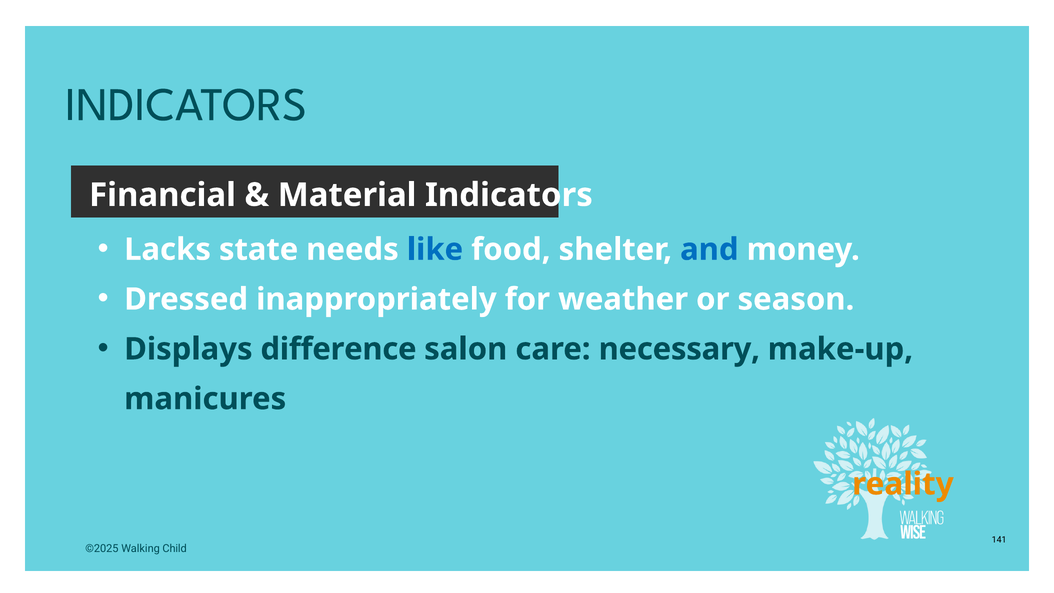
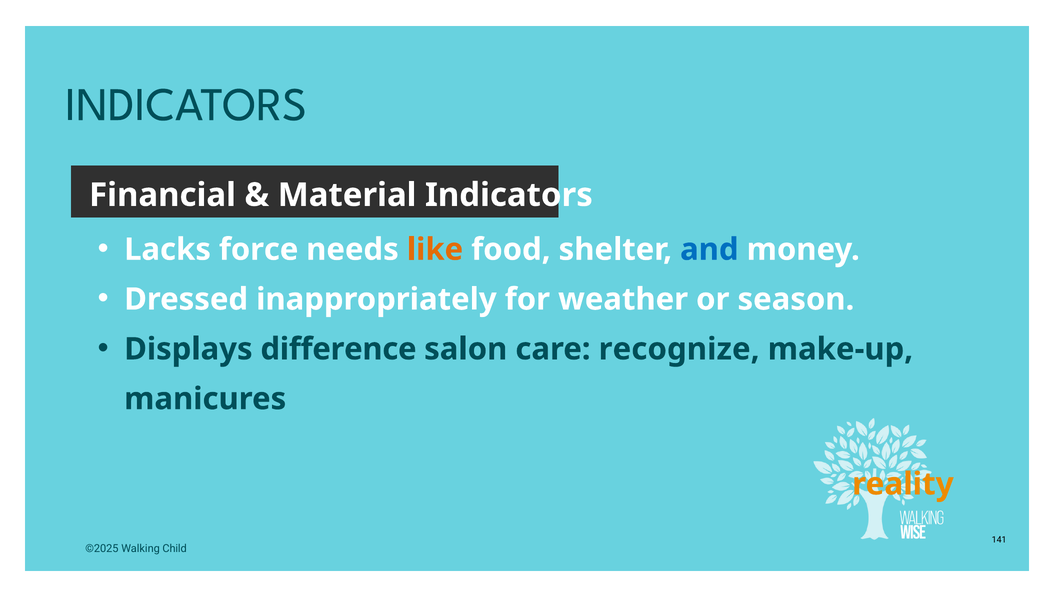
state: state -> force (259, 250)
like colour: blue -> orange (435, 250)
necessary: necessary -> recognize (679, 349)
